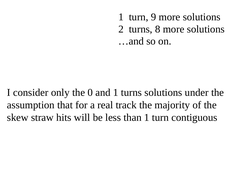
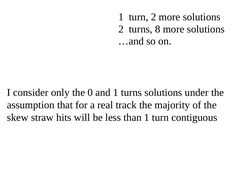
turn 9: 9 -> 2 (154, 17)
